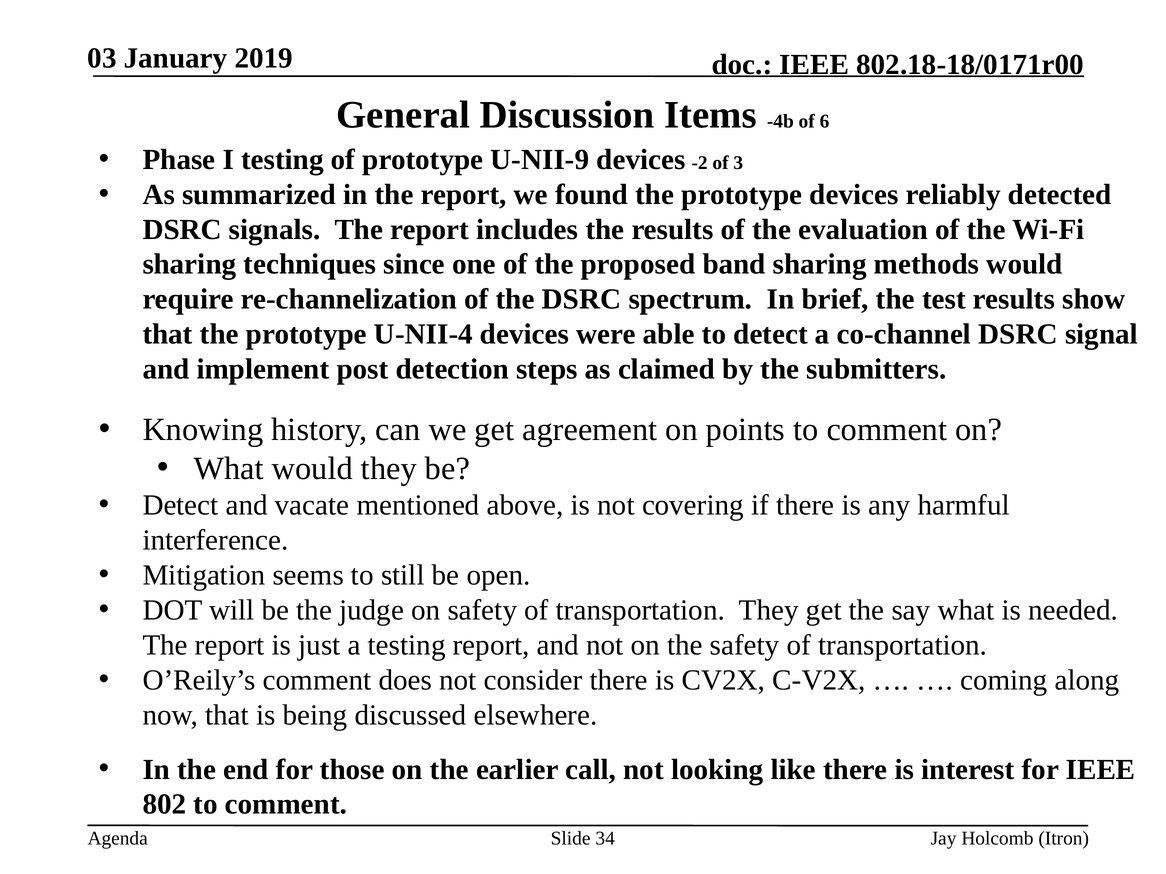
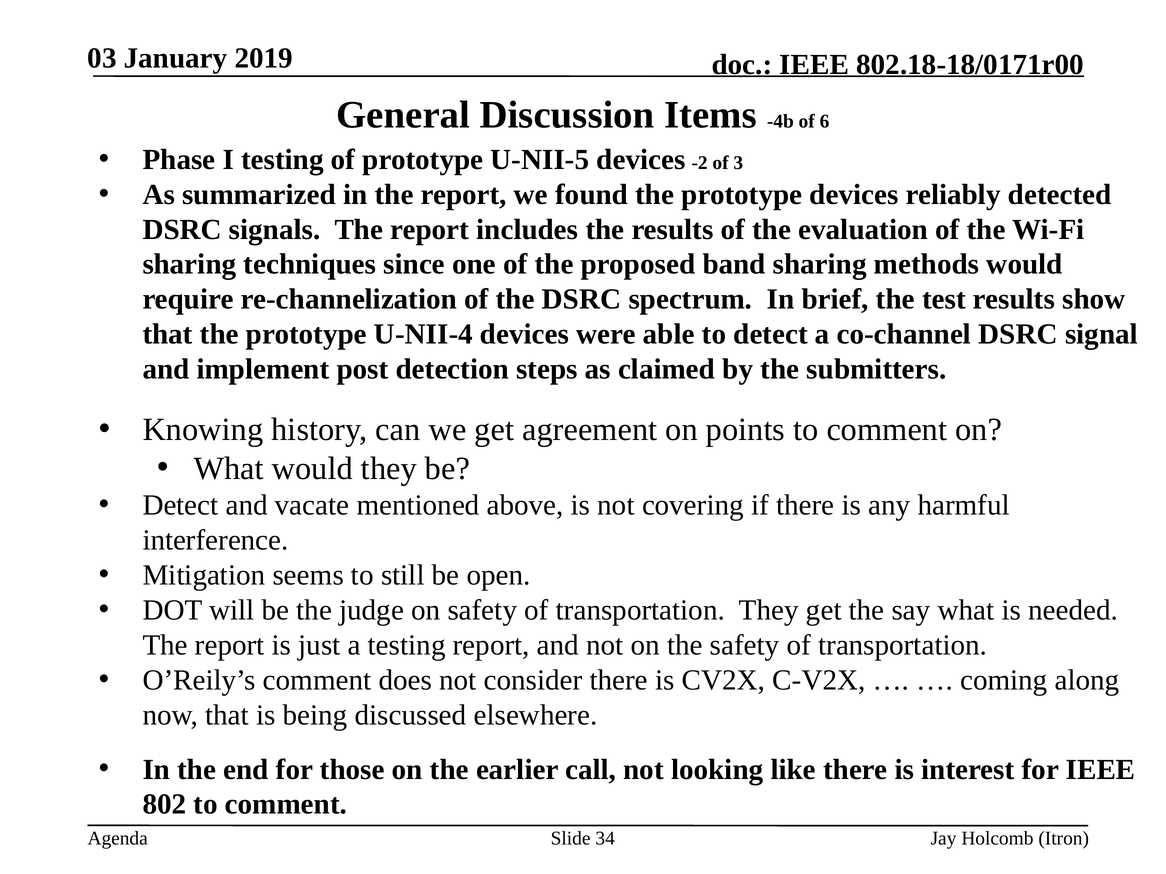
U-NII-9: U-NII-9 -> U-NII-5 (540, 160)
